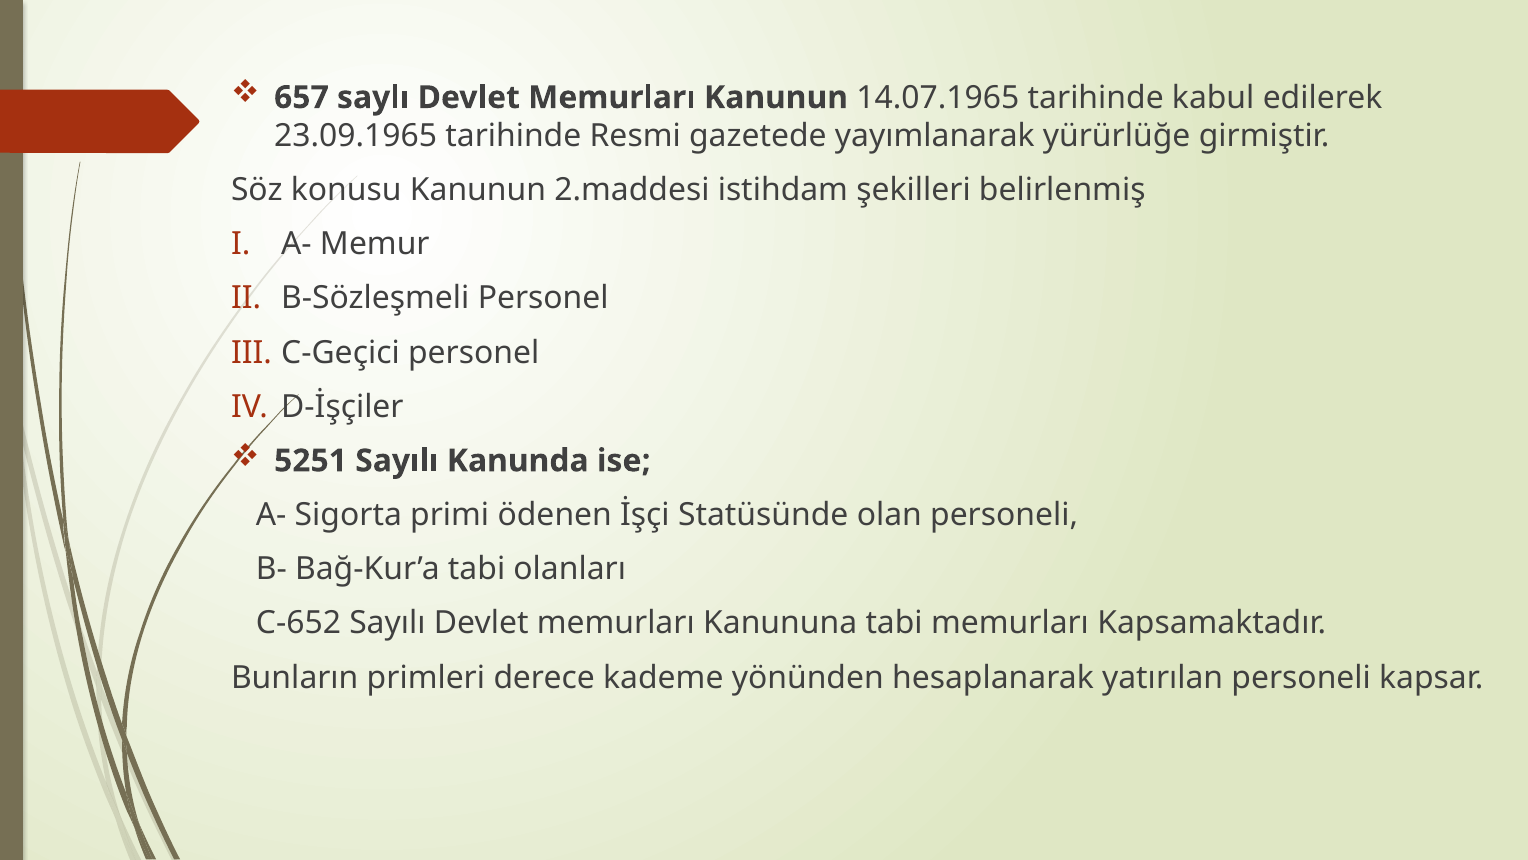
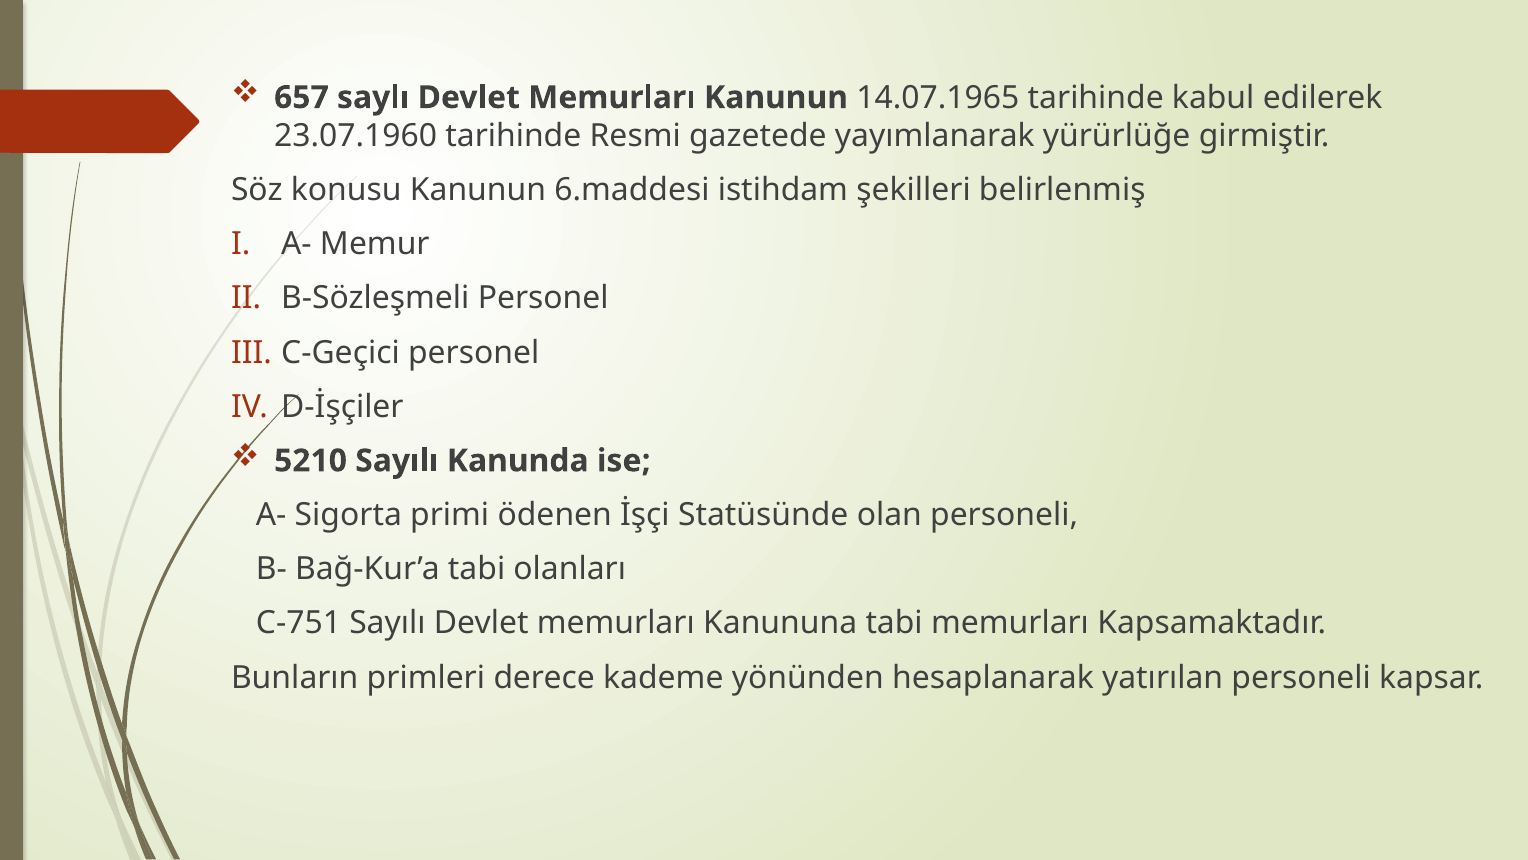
23.09.1965: 23.09.1965 -> 23.07.1960 (356, 136)
2.maddesi: 2.maddesi -> 6.maddesi (632, 190)
5251: 5251 -> 5210 (311, 461)
C-652: C-652 -> C-751 (298, 623)
